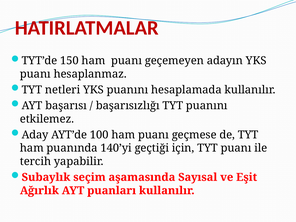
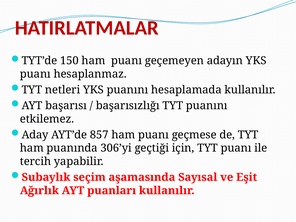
100: 100 -> 857 (99, 135)
140’yi: 140’yi -> 306’yi (116, 148)
